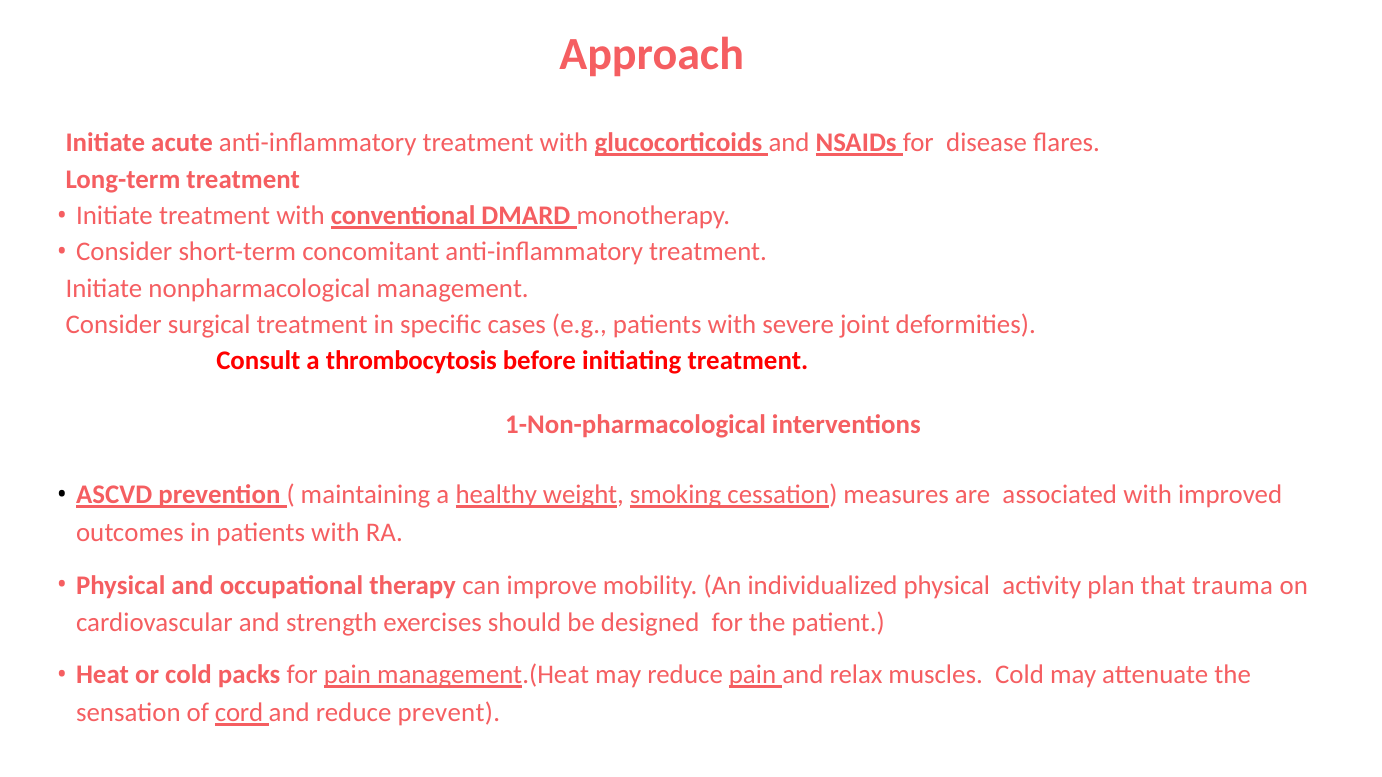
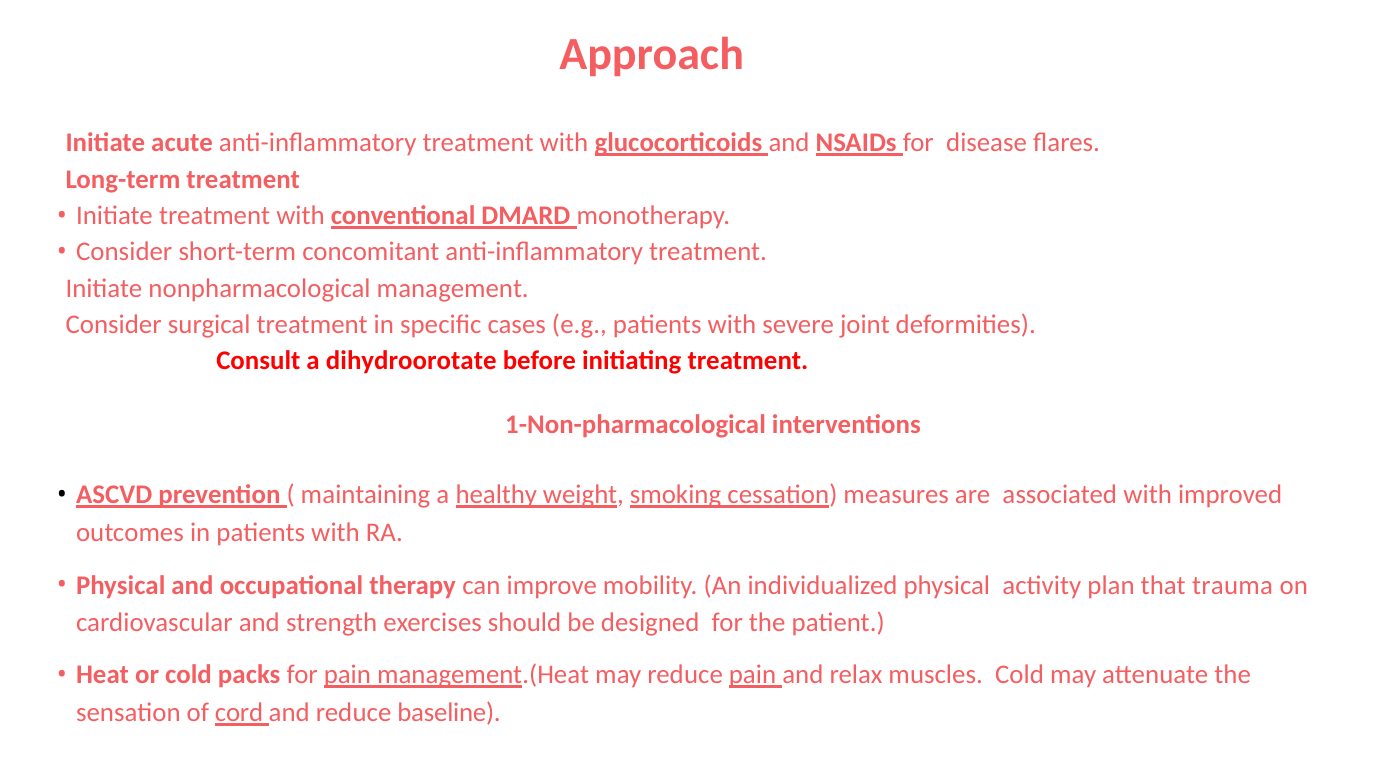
thrombocytosis: thrombocytosis -> dihydroorotate (411, 361)
prevent: prevent -> baseline (449, 713)
